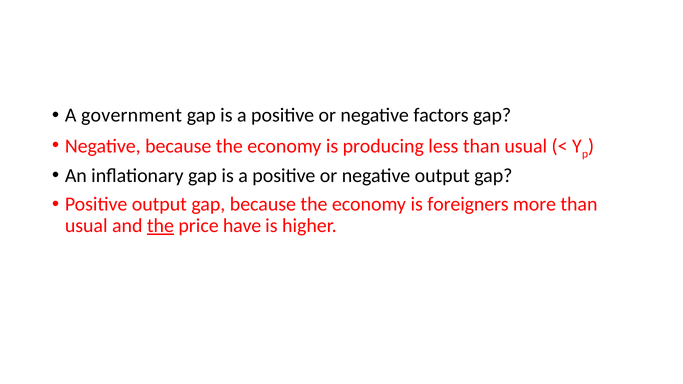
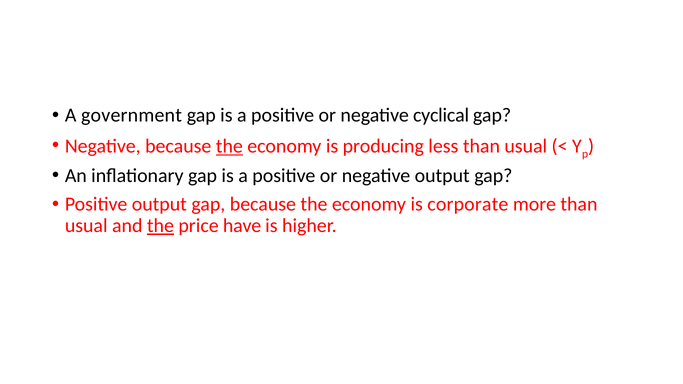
factors: factors -> cyclical (441, 115)
the underline: none -> present (229, 146)
foreigners: foreigners -> corporate (468, 204)
